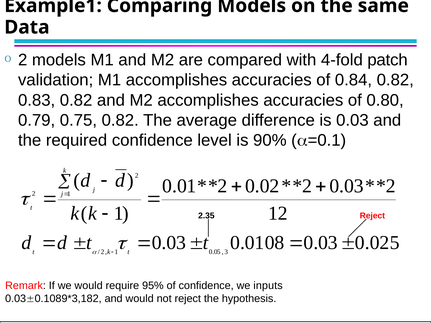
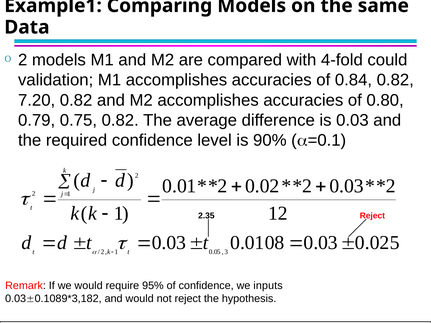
patch: patch -> could (387, 60)
0.83: 0.83 -> 7.20 (37, 100)
